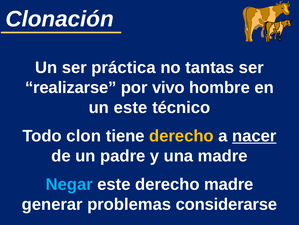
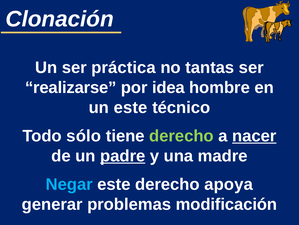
vivo: vivo -> idea (168, 87)
clon: clon -> sólo (84, 136)
derecho colour: yellow -> light green (181, 136)
padre underline: none -> present (123, 155)
derecho madre: madre -> apoya (229, 184)
considerarse: considerarse -> modificación (226, 204)
